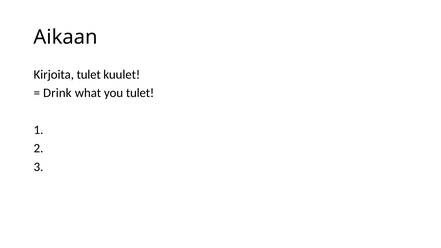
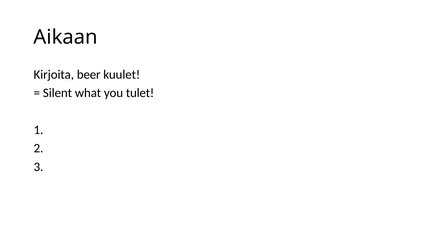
Kirjoita tulet: tulet -> beer (89, 75)
Drink: Drink -> Silent (57, 93)
